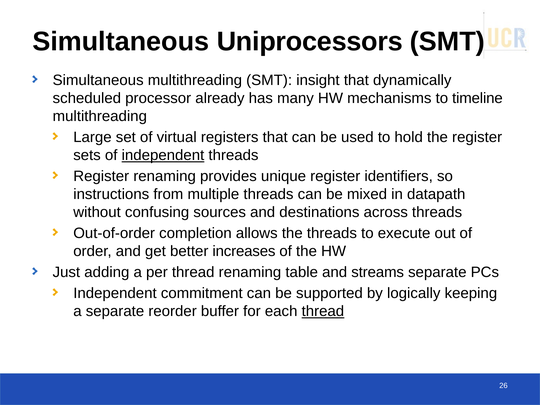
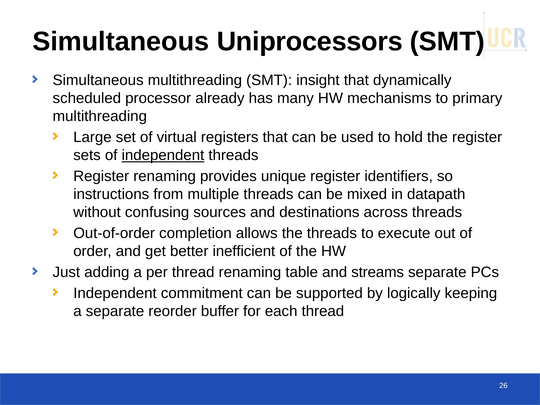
timeline: timeline -> primary (477, 98)
increases: increases -> inefficient (244, 251)
thread underline: present -> none (323, 311)
